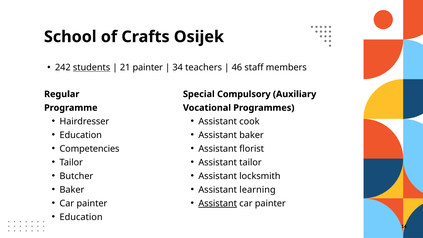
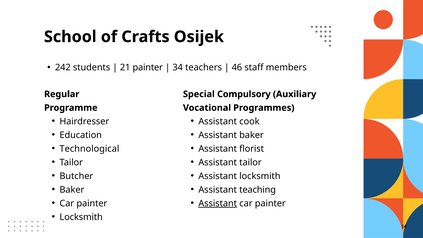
students underline: present -> none (92, 68)
Competencies: Competencies -> Technological (89, 149)
learning: learning -> teaching (258, 190)
Education: Education -> Locksmith (81, 217)
